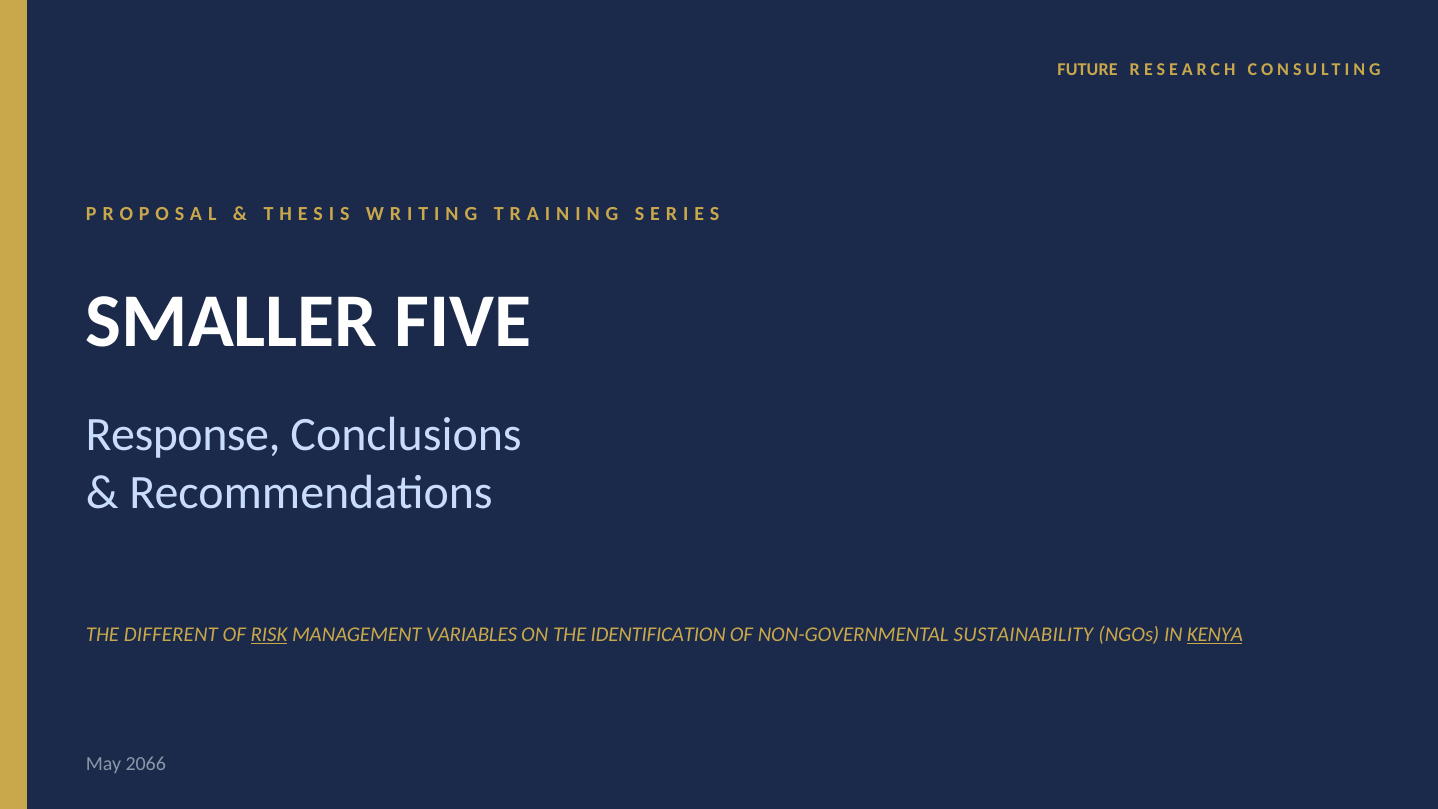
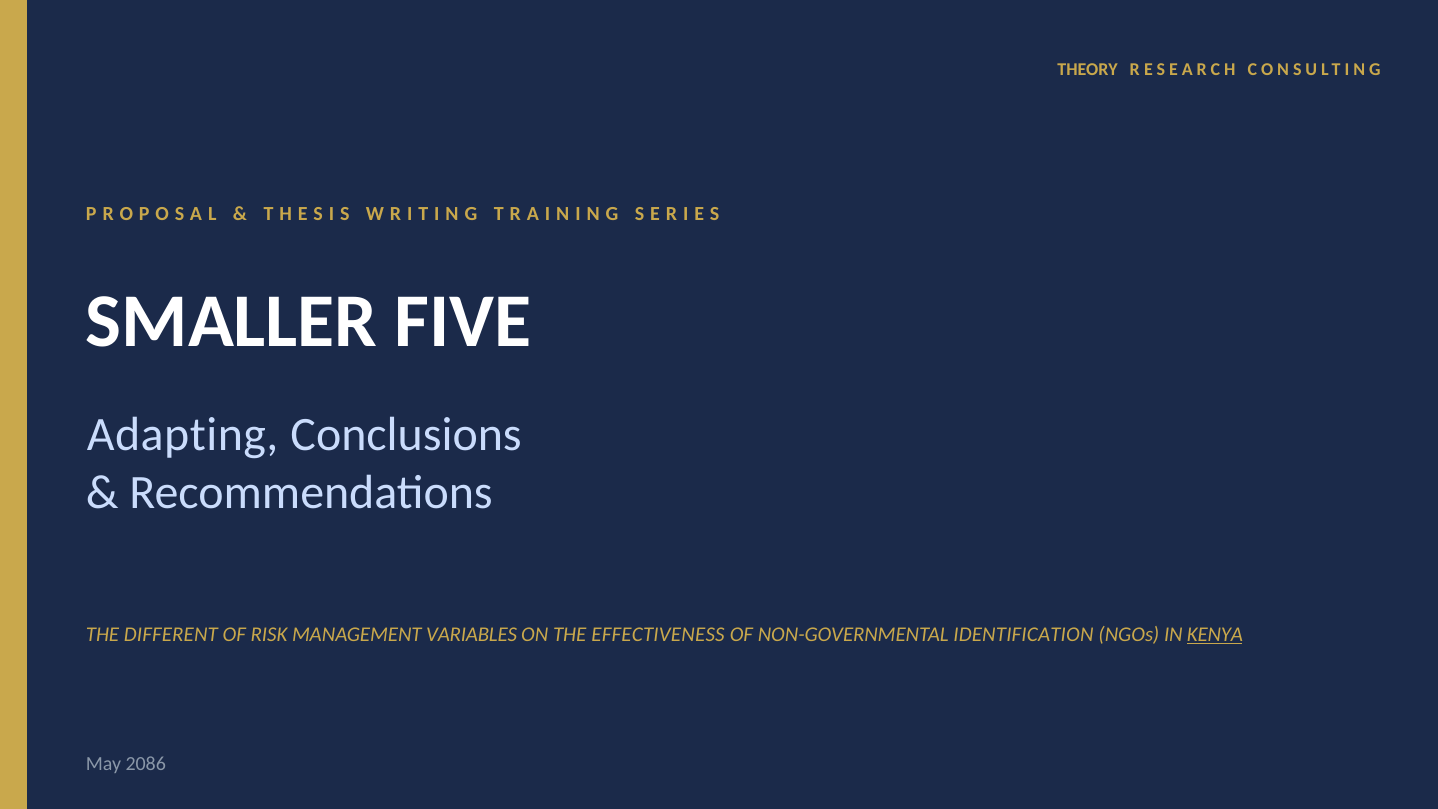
FUTURE: FUTURE -> THEORY (1088, 70)
Response: Response -> Adapting (183, 435)
RISK underline: present -> none (269, 634)
IDENTIFICATION: IDENTIFICATION -> EFFECTIVENESS (658, 634)
SUSTAINABILITY: SUSTAINABILITY -> IDENTIFICATION (1023, 634)
2066: 2066 -> 2086 (146, 763)
